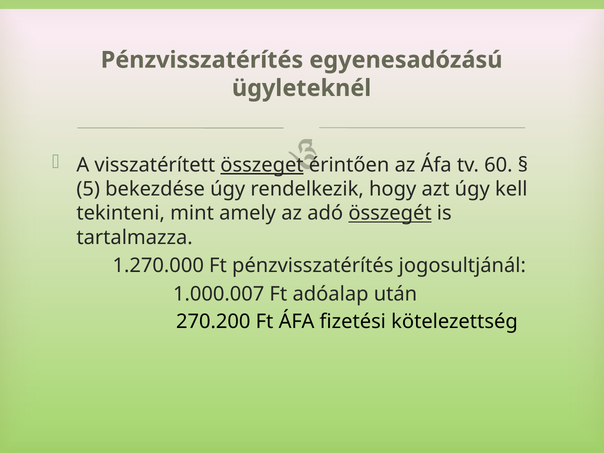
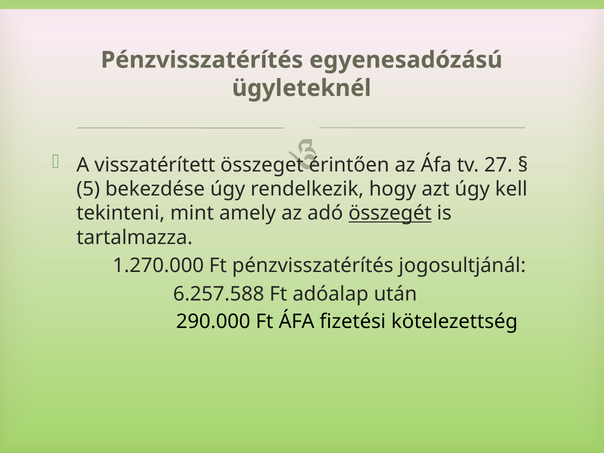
összeget underline: present -> none (262, 165)
60: 60 -> 27 (498, 165)
1.000.007: 1.000.007 -> 6.257.588 (219, 294)
270.200: 270.200 -> 290.000 (213, 321)
